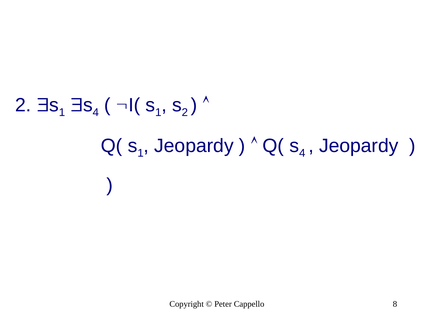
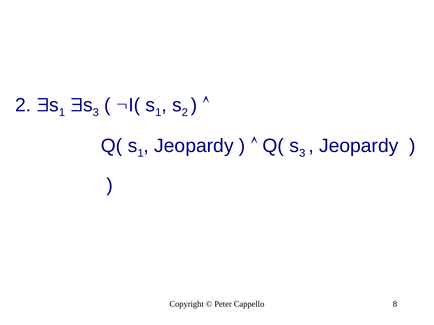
4: 4 -> 3 (96, 113)
4: 4 -> 3 (302, 153)
